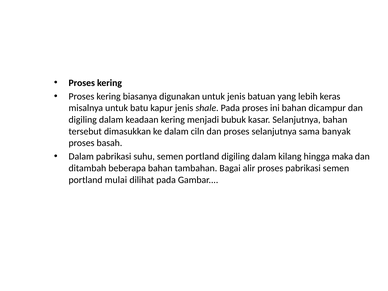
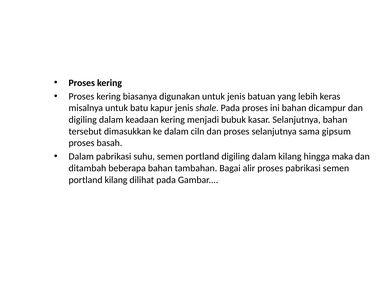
banyak: banyak -> gipsum (336, 131)
portland mulai: mulai -> kilang (116, 180)
